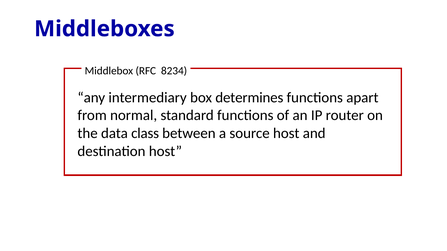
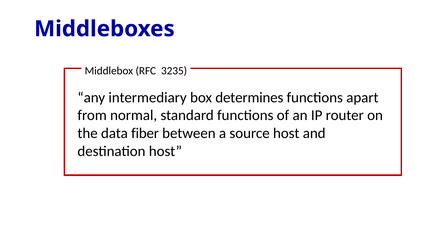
8234: 8234 -> 3235 (174, 71)
class: class -> fiber (145, 133)
